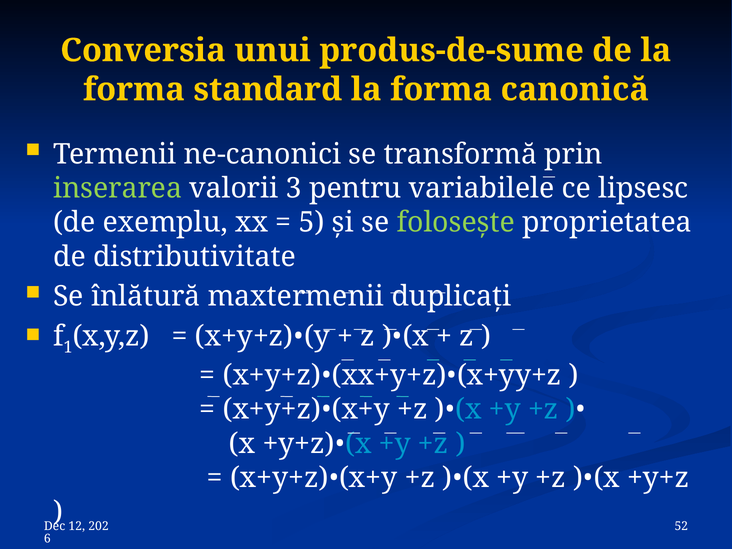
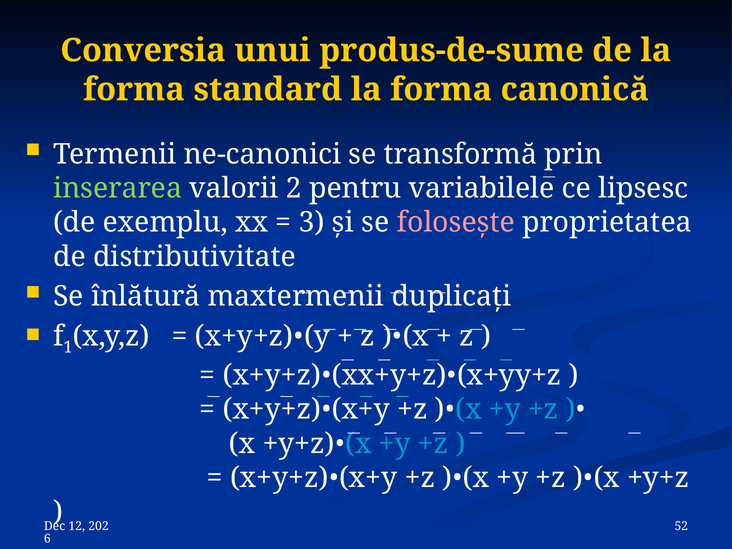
3: 3 -> 2 (294, 188)
5: 5 -> 3 (312, 223)
foloseşte colour: light green -> pink (456, 223)
